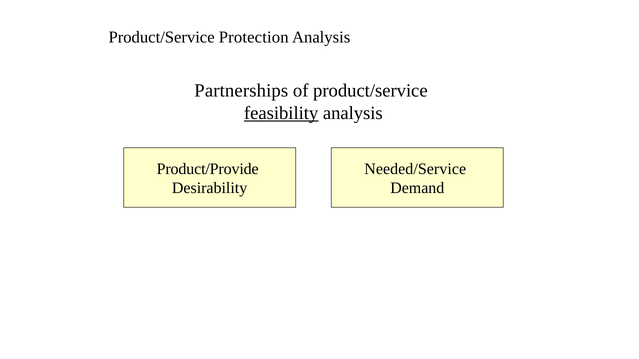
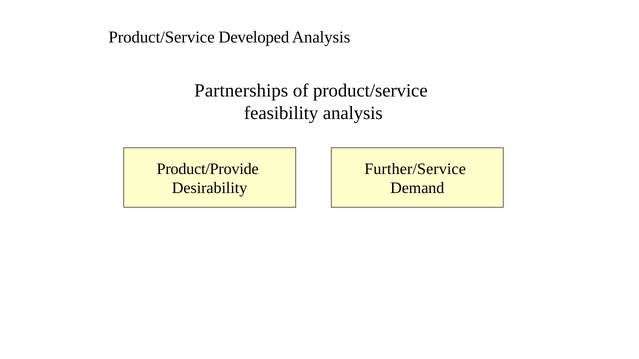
Protection: Protection -> Developed (254, 37)
feasibility underline: present -> none (281, 113)
Needed/Service: Needed/Service -> Further/Service (415, 169)
